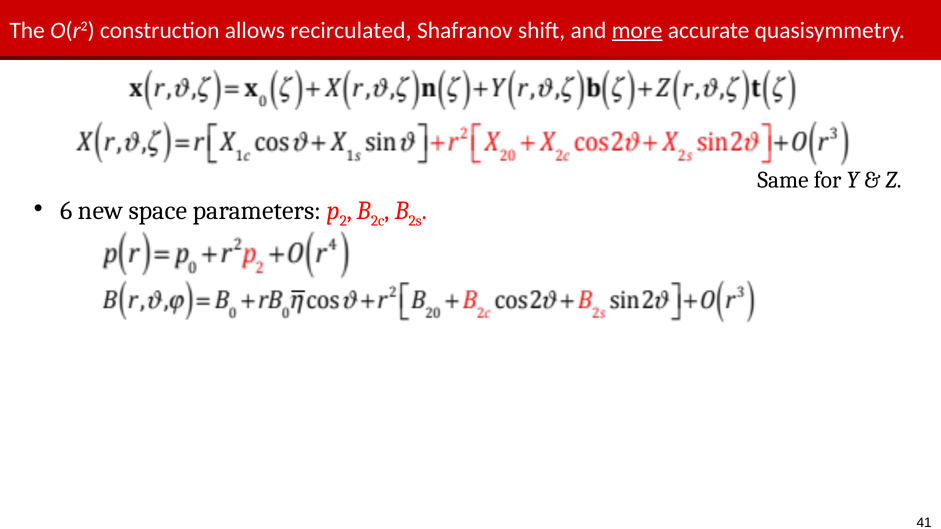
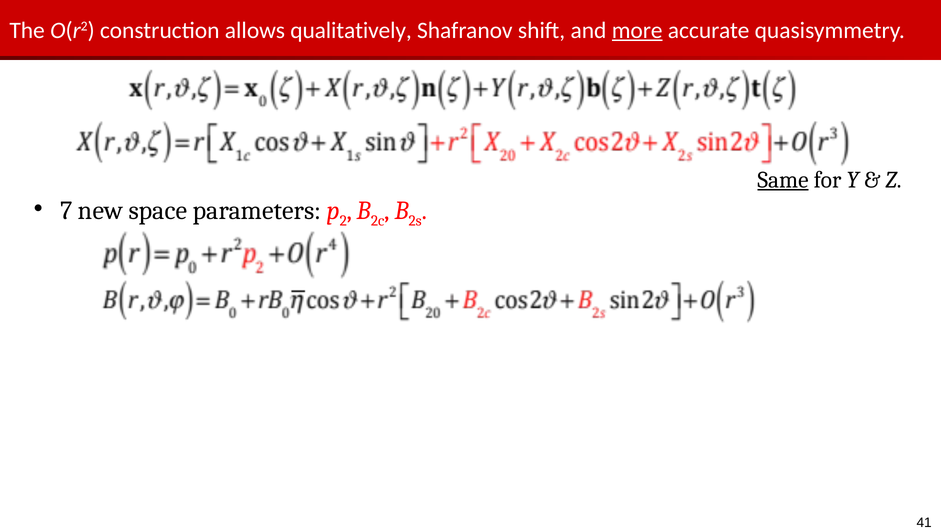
recirculated: recirculated -> qualitatively (351, 30)
Same underline: none -> present (783, 180)
6: 6 -> 7 (66, 211)
